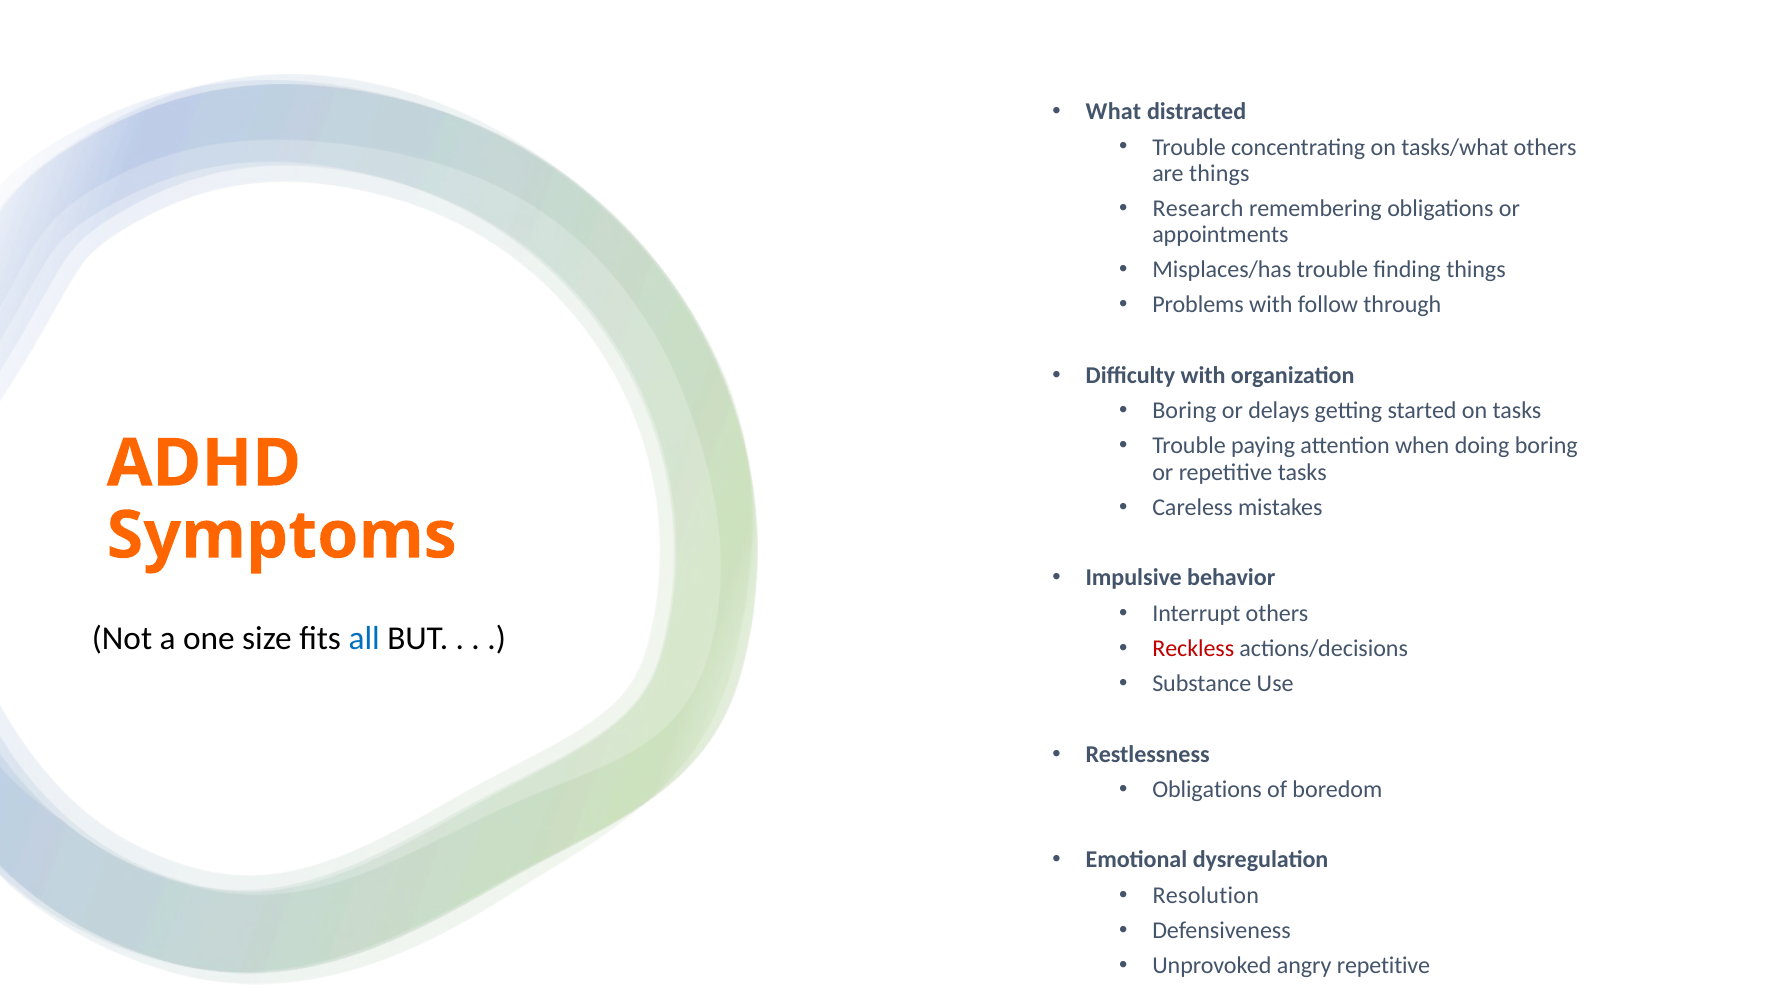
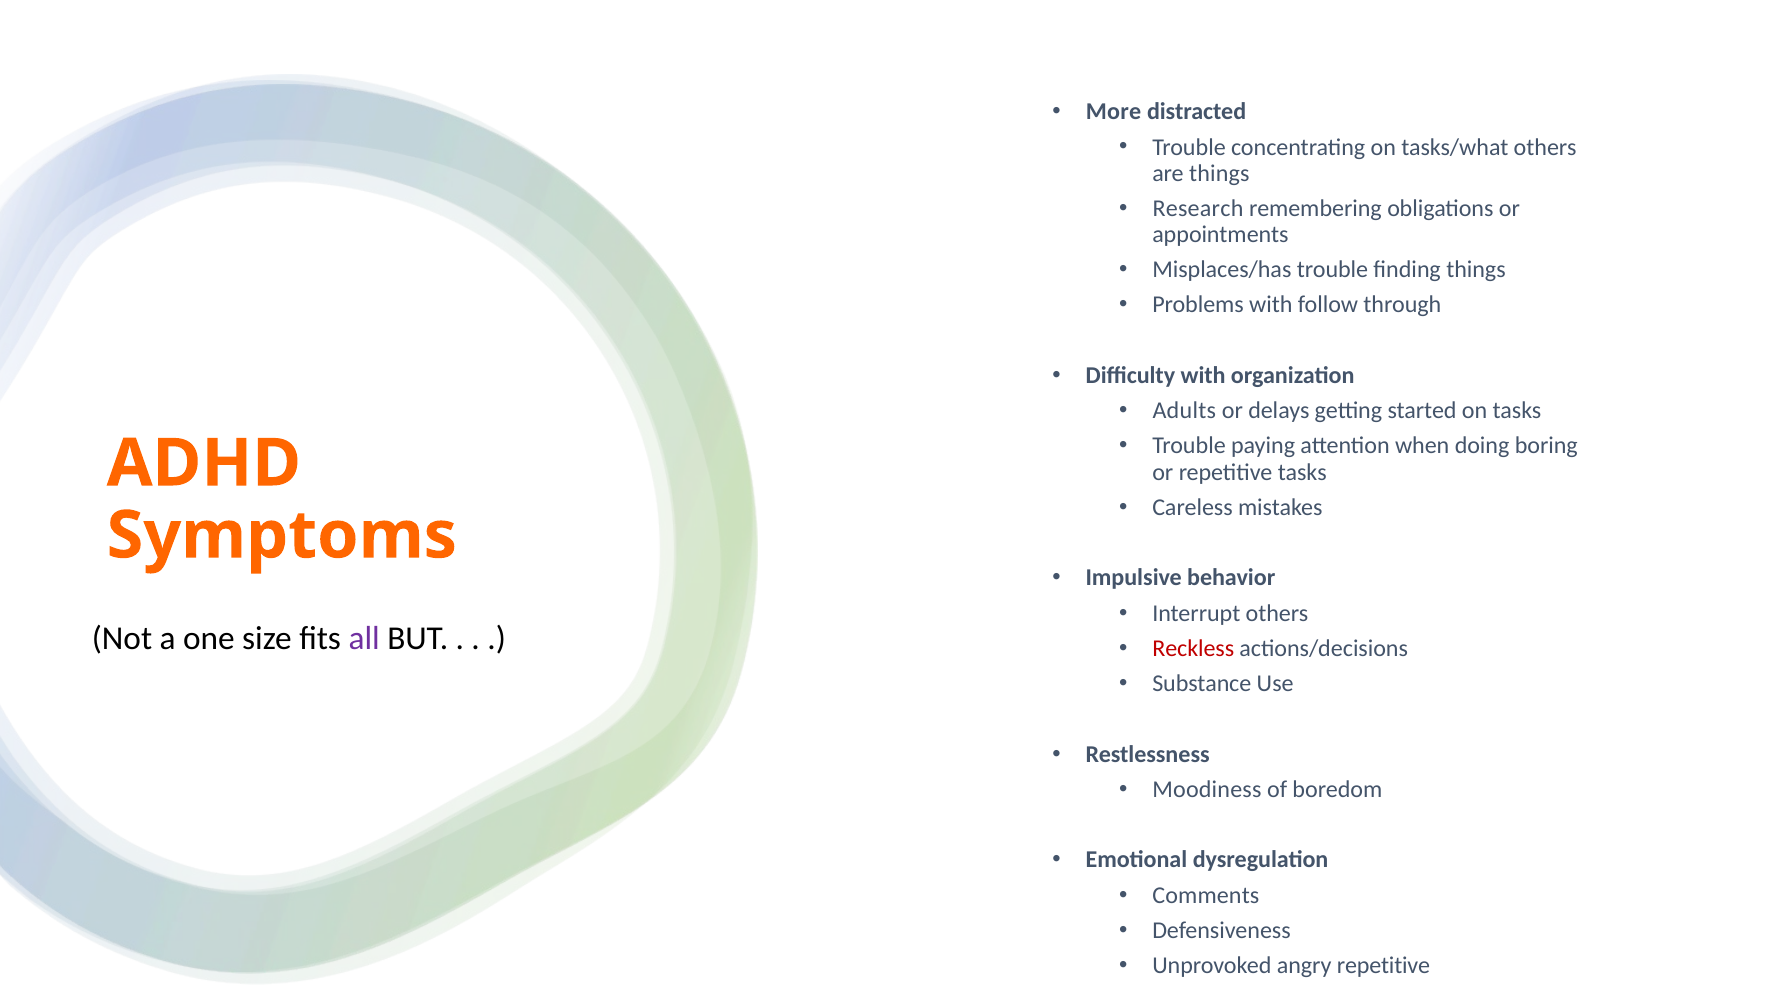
What: What -> More (1114, 112)
Boring: Boring -> Adults (1184, 411)
all colour: blue -> purple (364, 638)
Obligations: Obligations -> Moodiness (1207, 789)
Resolution: Resolution -> Comments (1206, 895)
